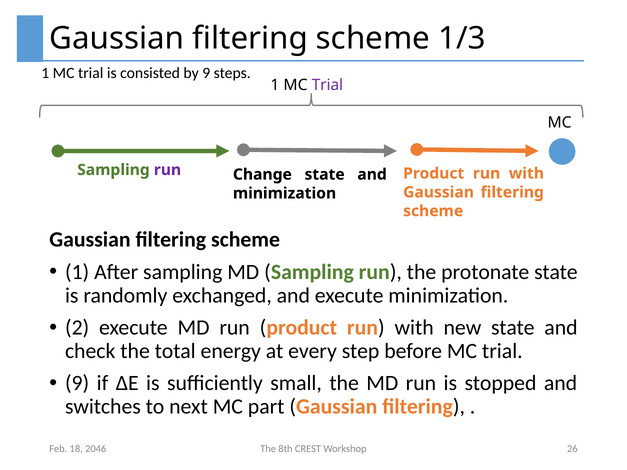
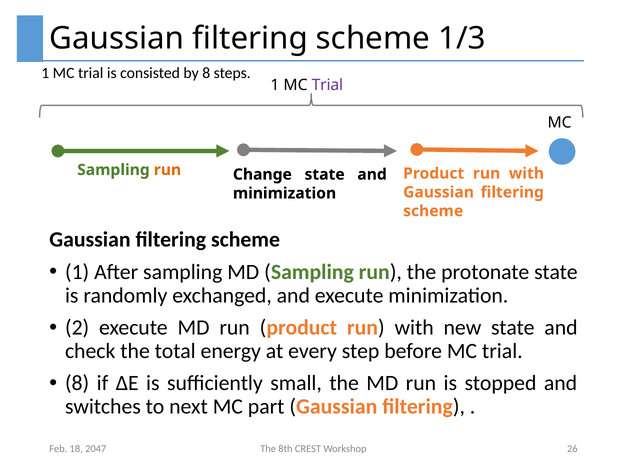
by 9: 9 -> 8 (206, 73)
run colour: purple -> orange (167, 170)
9: 9 -> 8 (77, 383)
2046: 2046 -> 2047 (96, 449)
